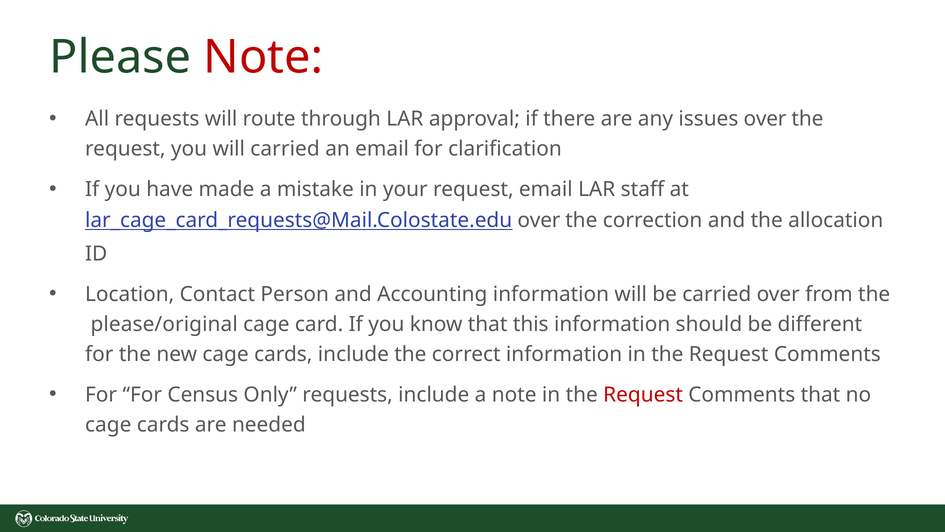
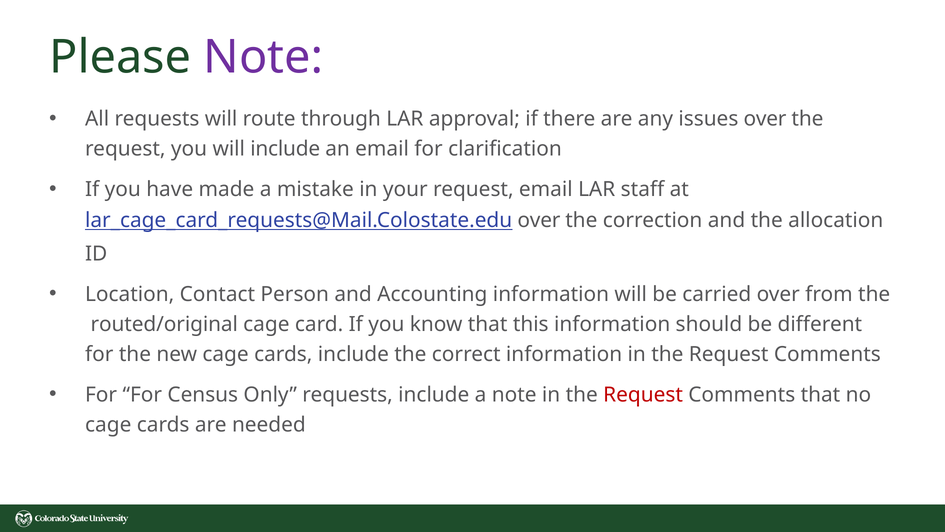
Note colour: red -> purple (263, 57)
will carried: carried -> include (285, 149)
please/original: please/original -> routed/original (164, 324)
